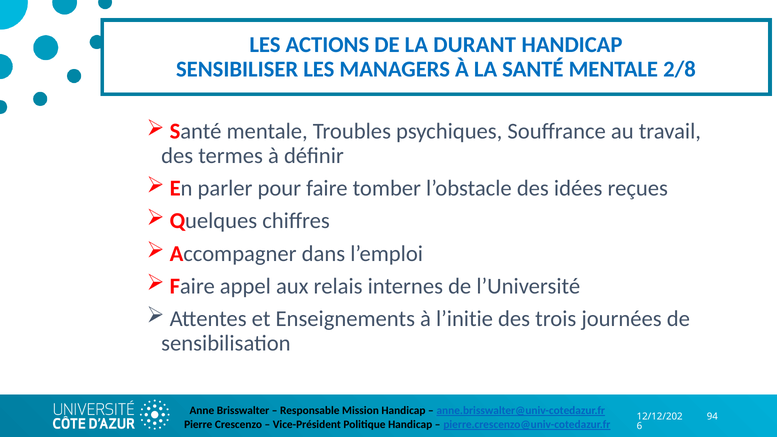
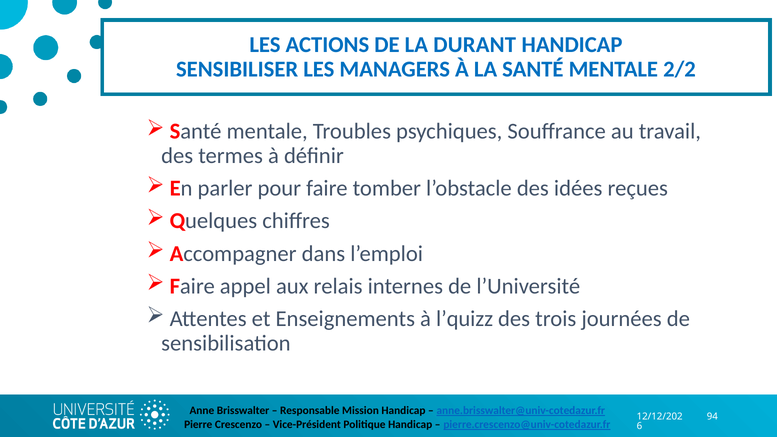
2/8: 2/8 -> 2/2 (679, 69)
l’initie: l’initie -> l’quizz (465, 319)
